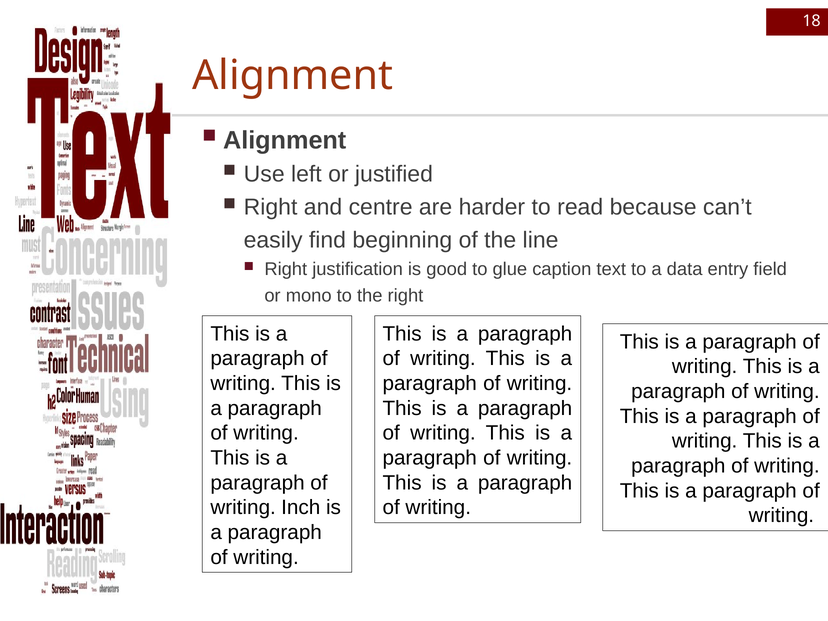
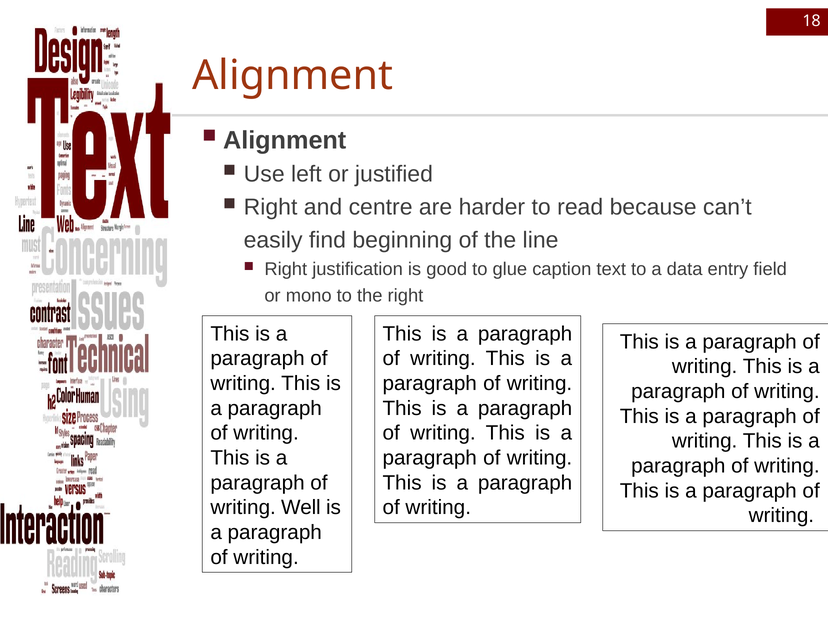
Inch: Inch -> Well (301, 508)
